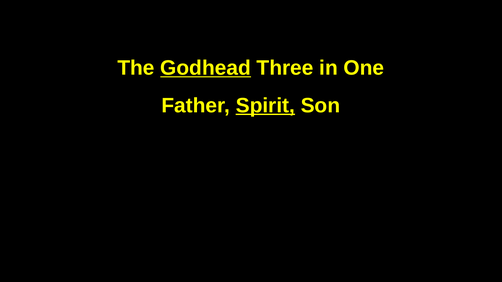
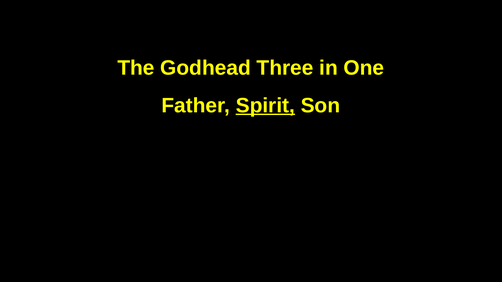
Godhead underline: present -> none (206, 68)
